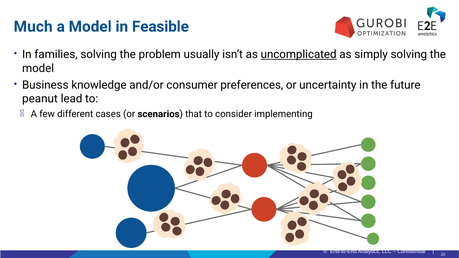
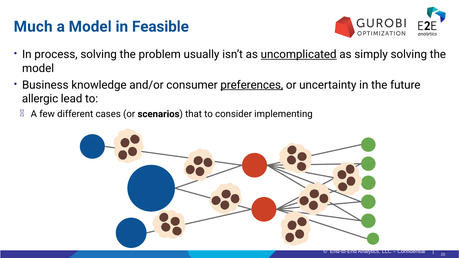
families: families -> process (56, 55)
preferences underline: none -> present (252, 85)
peanut: peanut -> allergic (40, 99)
